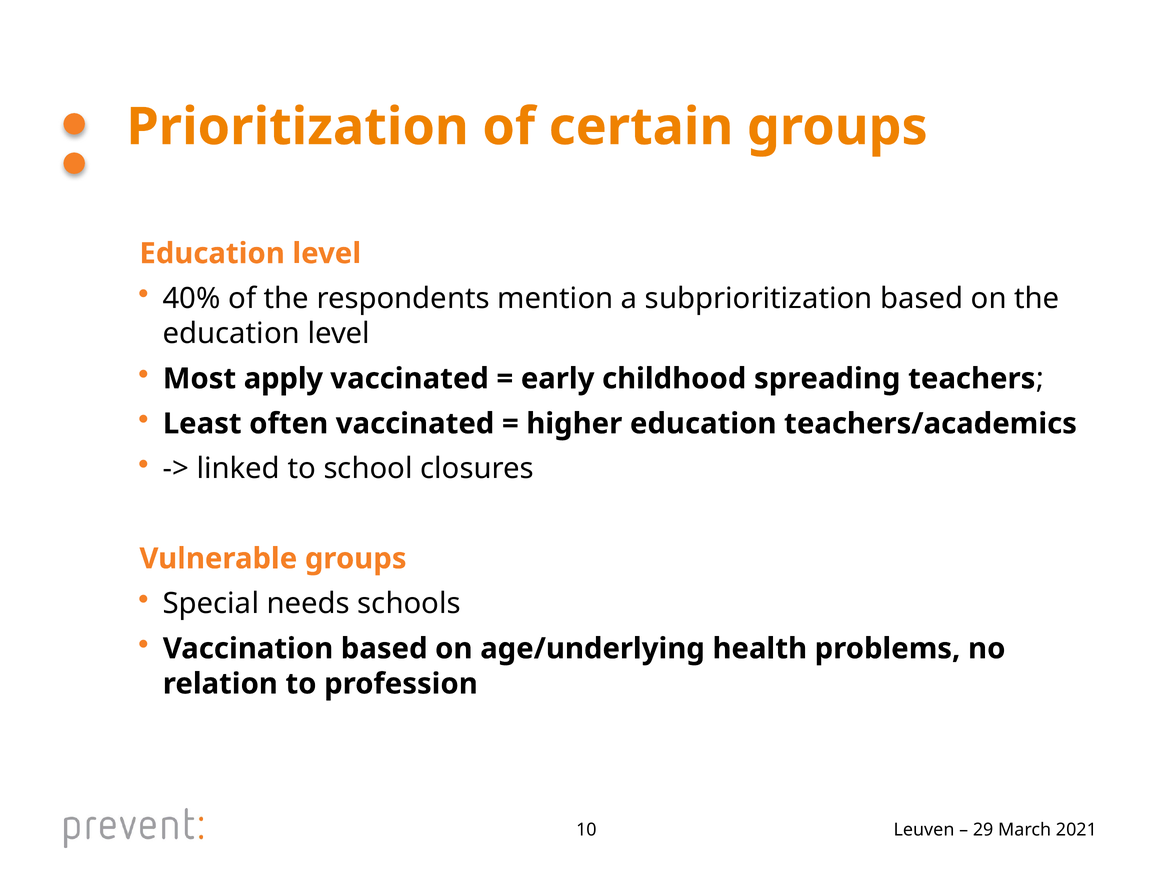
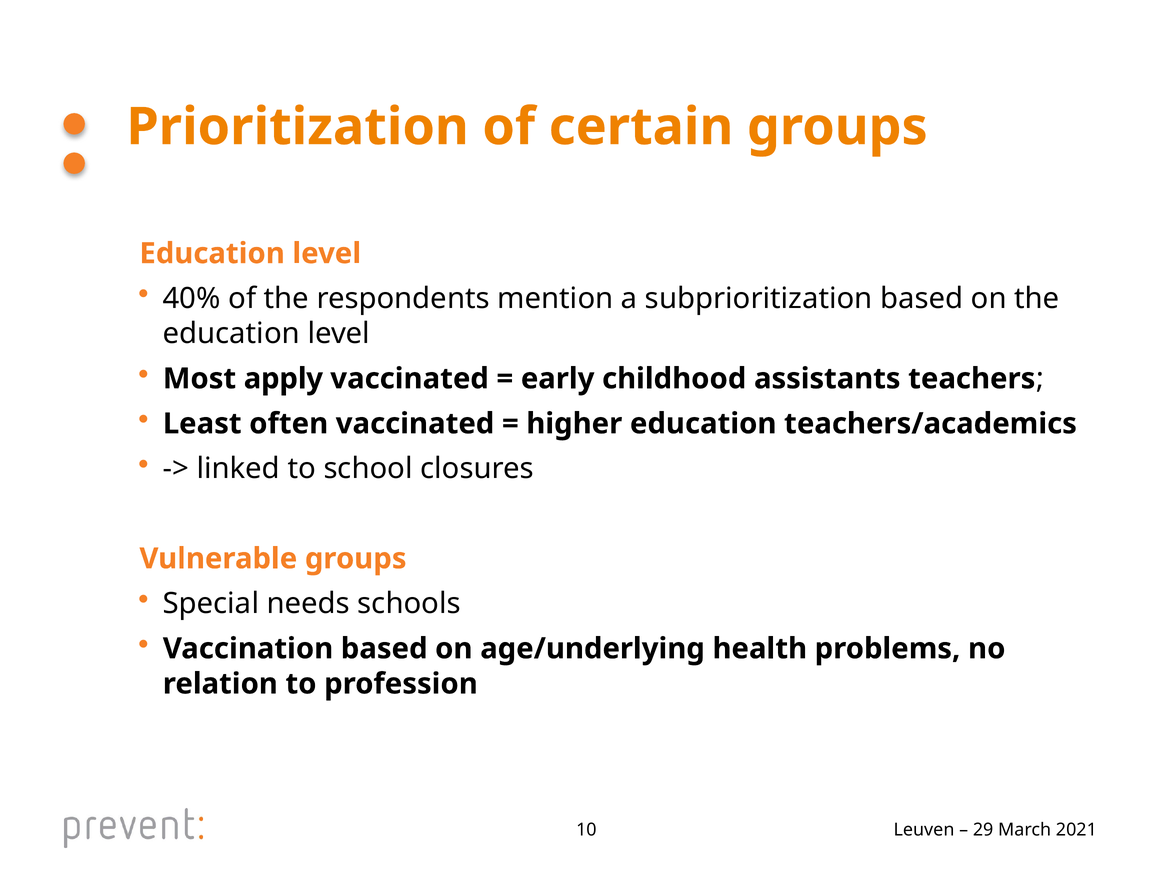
spreading: spreading -> assistants (827, 379)
